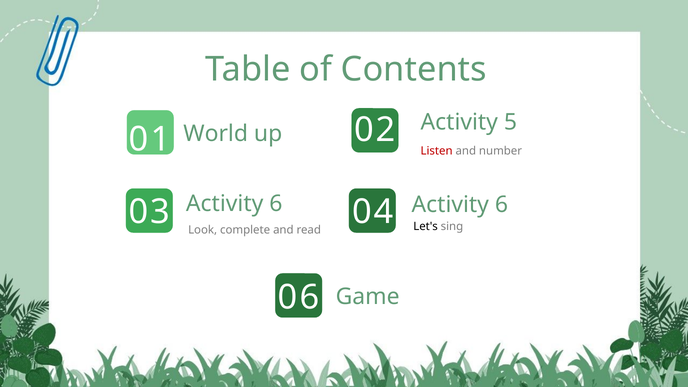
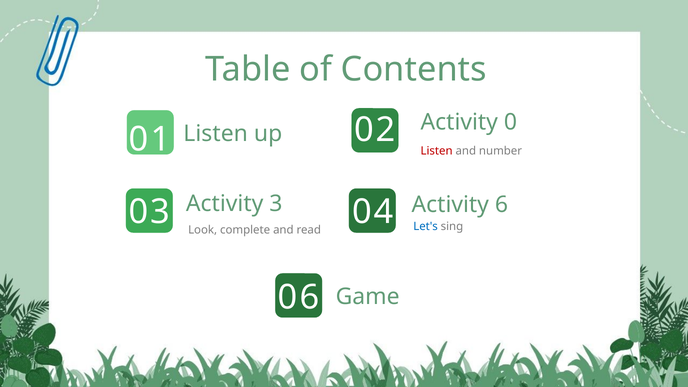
World: World -> Listen (216, 134)
5: 5 -> 0 (511, 122)
6: 6 -> 3 (276, 204)
Let's colour: black -> blue (426, 227)
